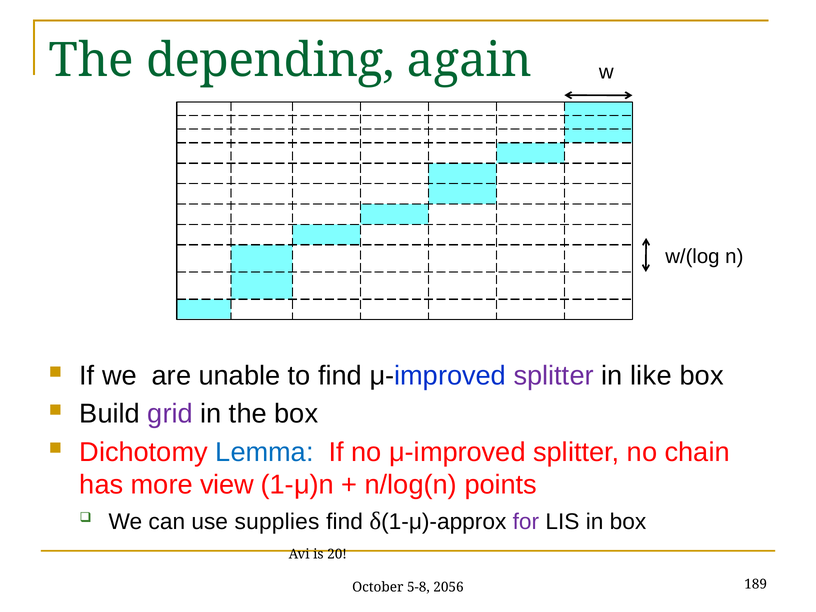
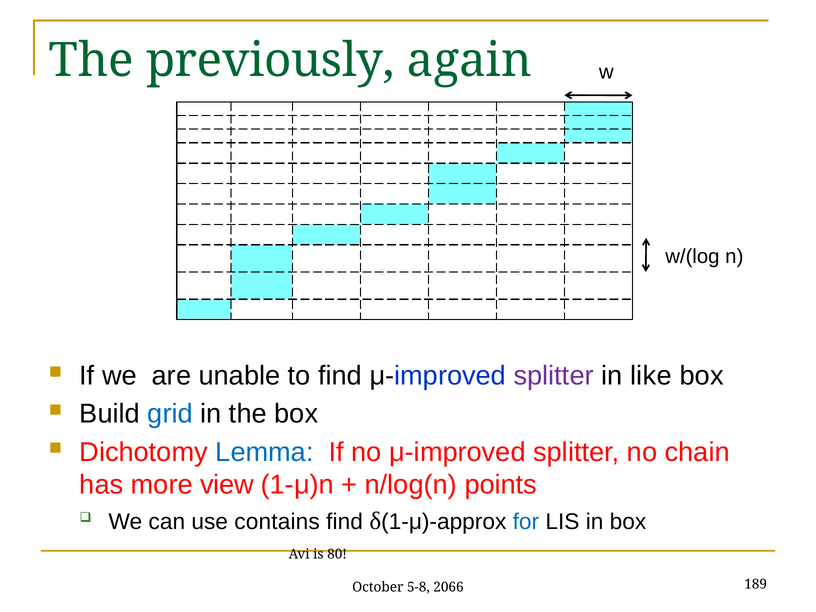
depending: depending -> previously (270, 61)
grid colour: purple -> blue (170, 414)
supplies: supplies -> contains (277, 522)
for colour: purple -> blue (526, 522)
20: 20 -> 80 (337, 554)
2056: 2056 -> 2066 (448, 587)
